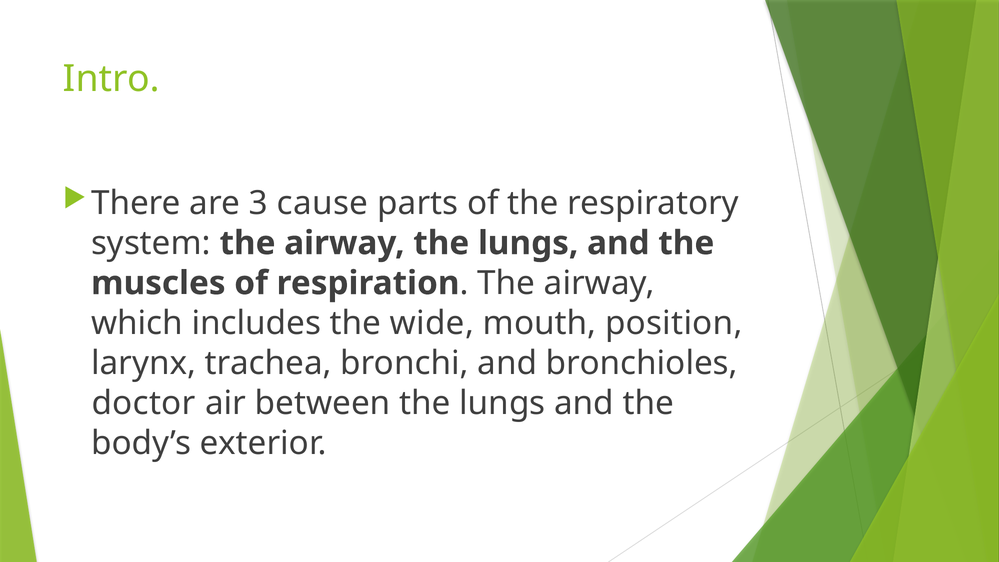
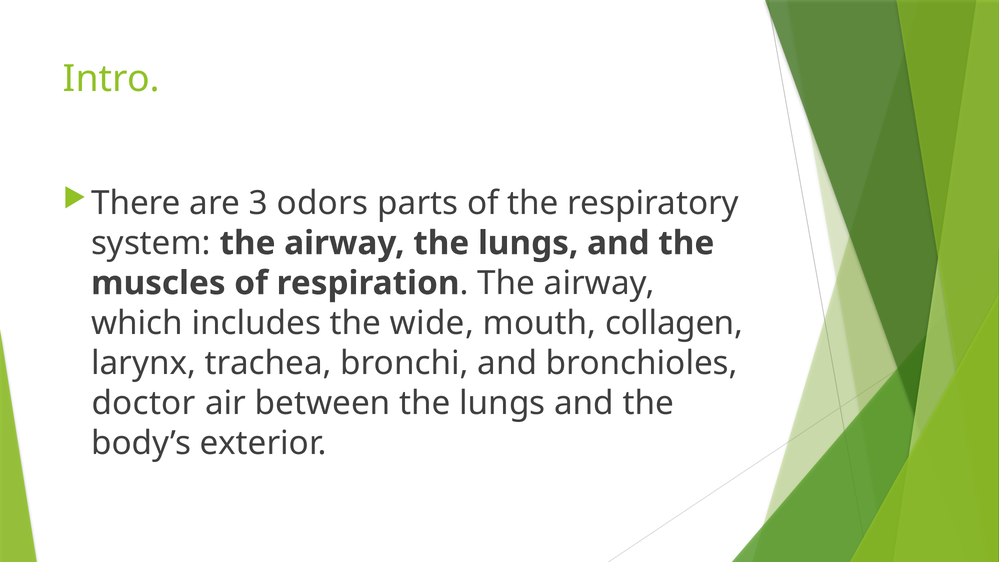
cause: cause -> odors (322, 203)
position: position -> collagen (674, 323)
